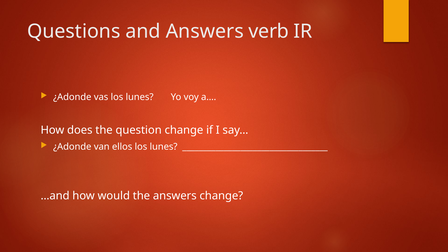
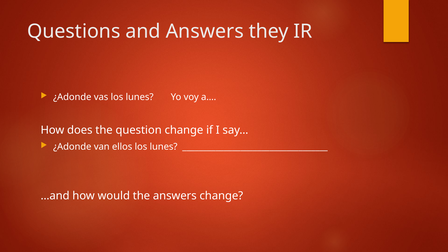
verb: verb -> they (269, 31)
